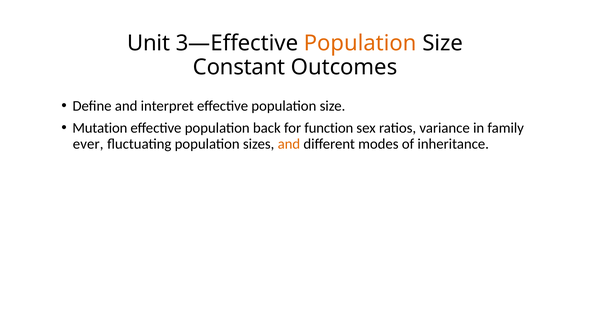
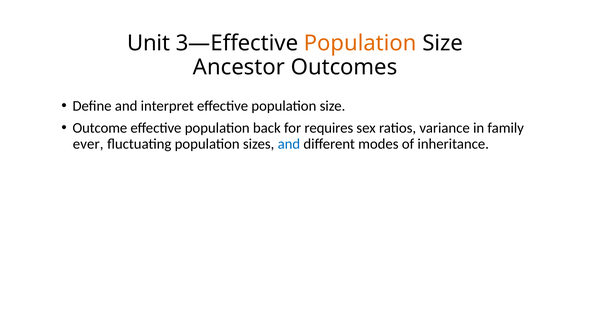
Constant: Constant -> Ancestor (239, 67)
Mutation: Mutation -> Outcome (100, 128)
function: function -> requires (329, 128)
and colour: orange -> blue (289, 144)
